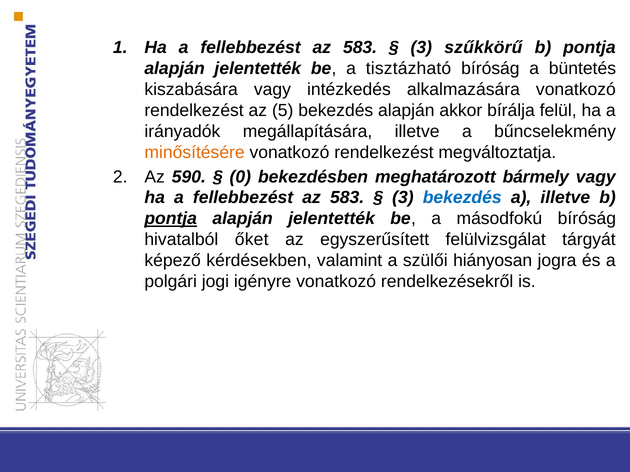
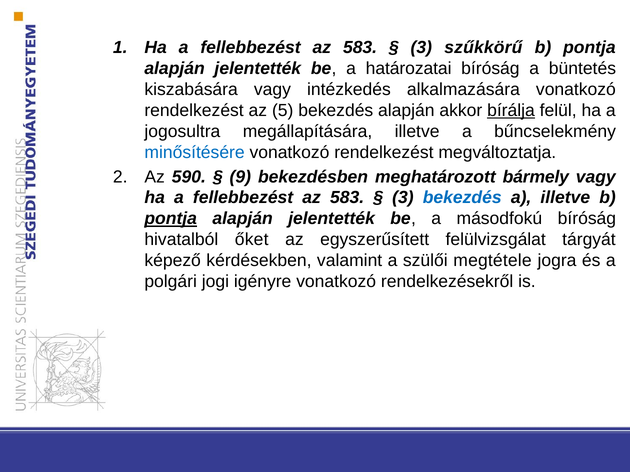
tisztázható: tisztázható -> határozatai (409, 68)
bírálja underline: none -> present (511, 110)
irányadók: irányadók -> jogosultra (182, 131)
minősítésére colour: orange -> blue (195, 152)
0: 0 -> 9 (240, 177)
hiányosan: hiányosan -> megtétele (493, 261)
